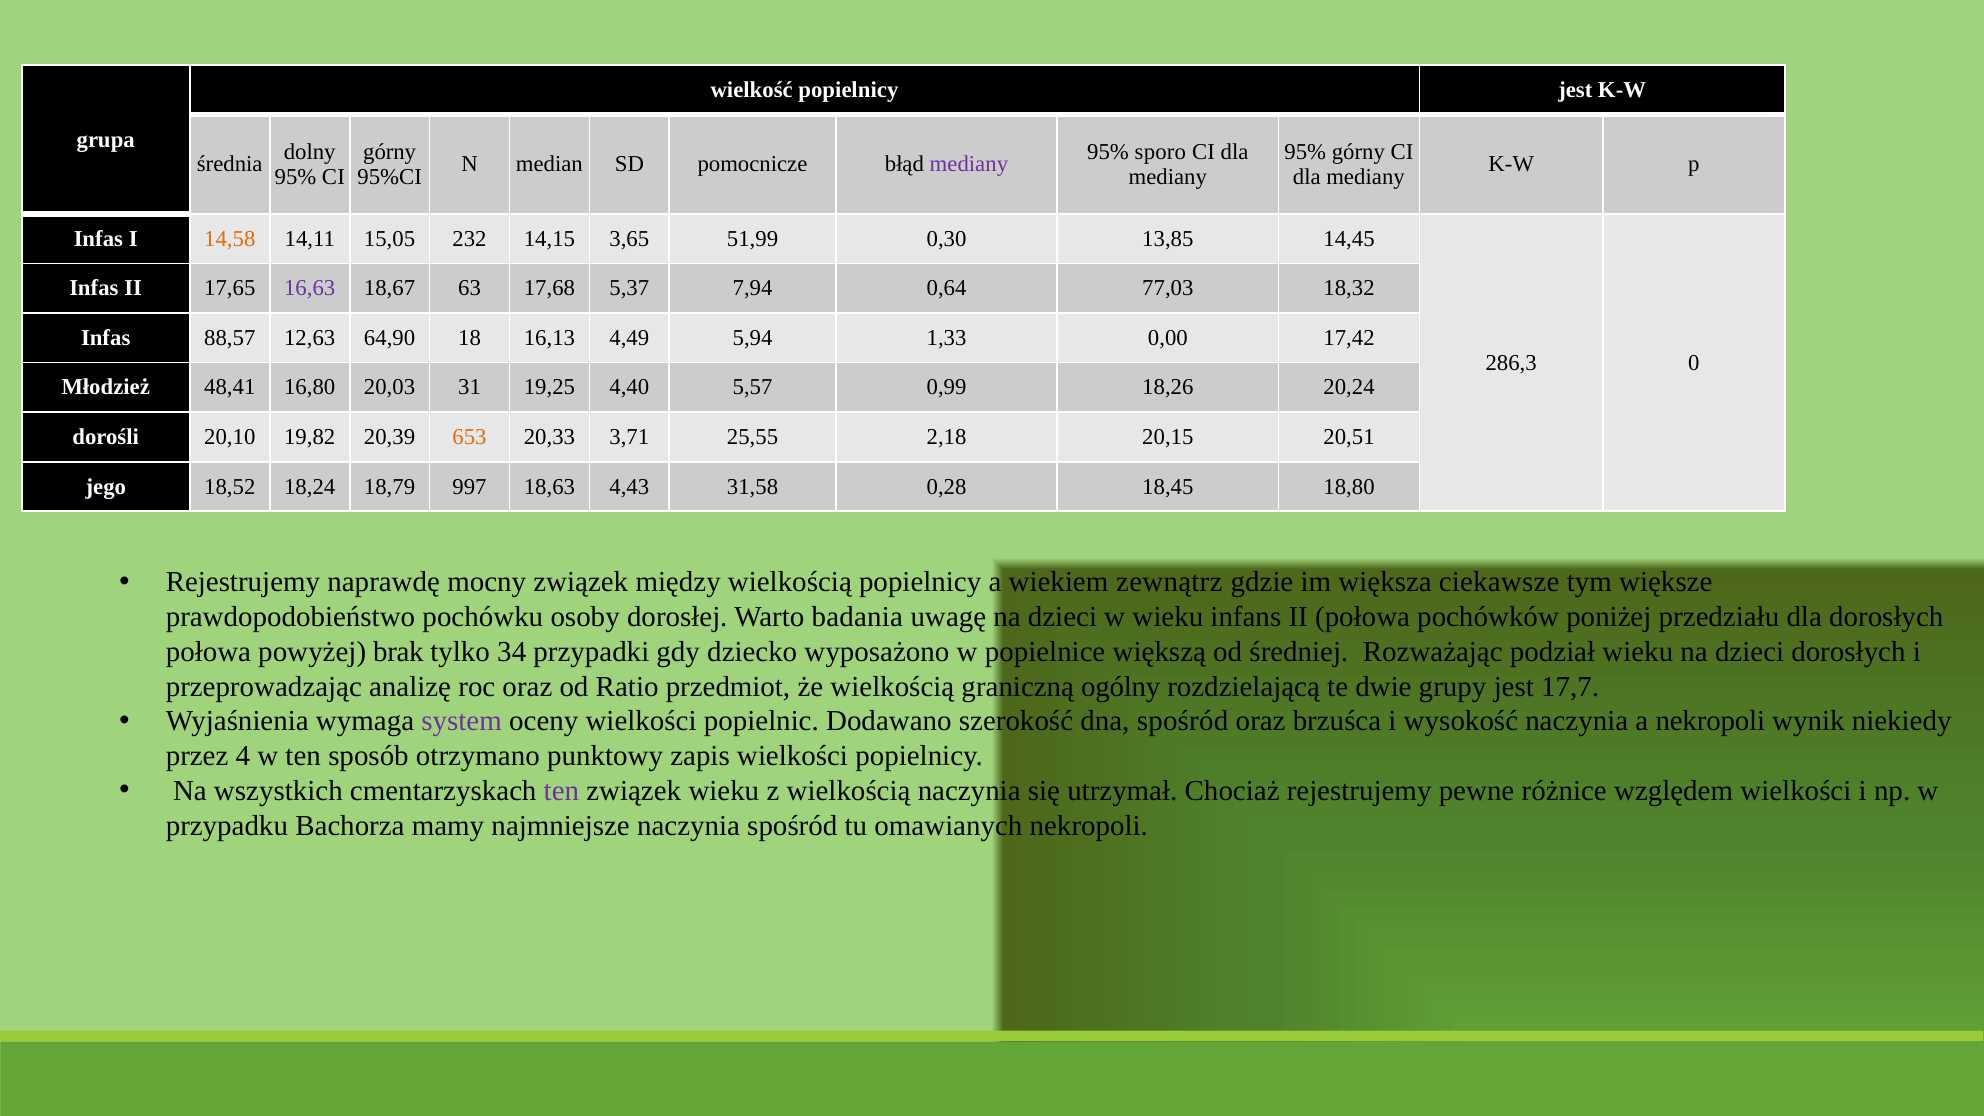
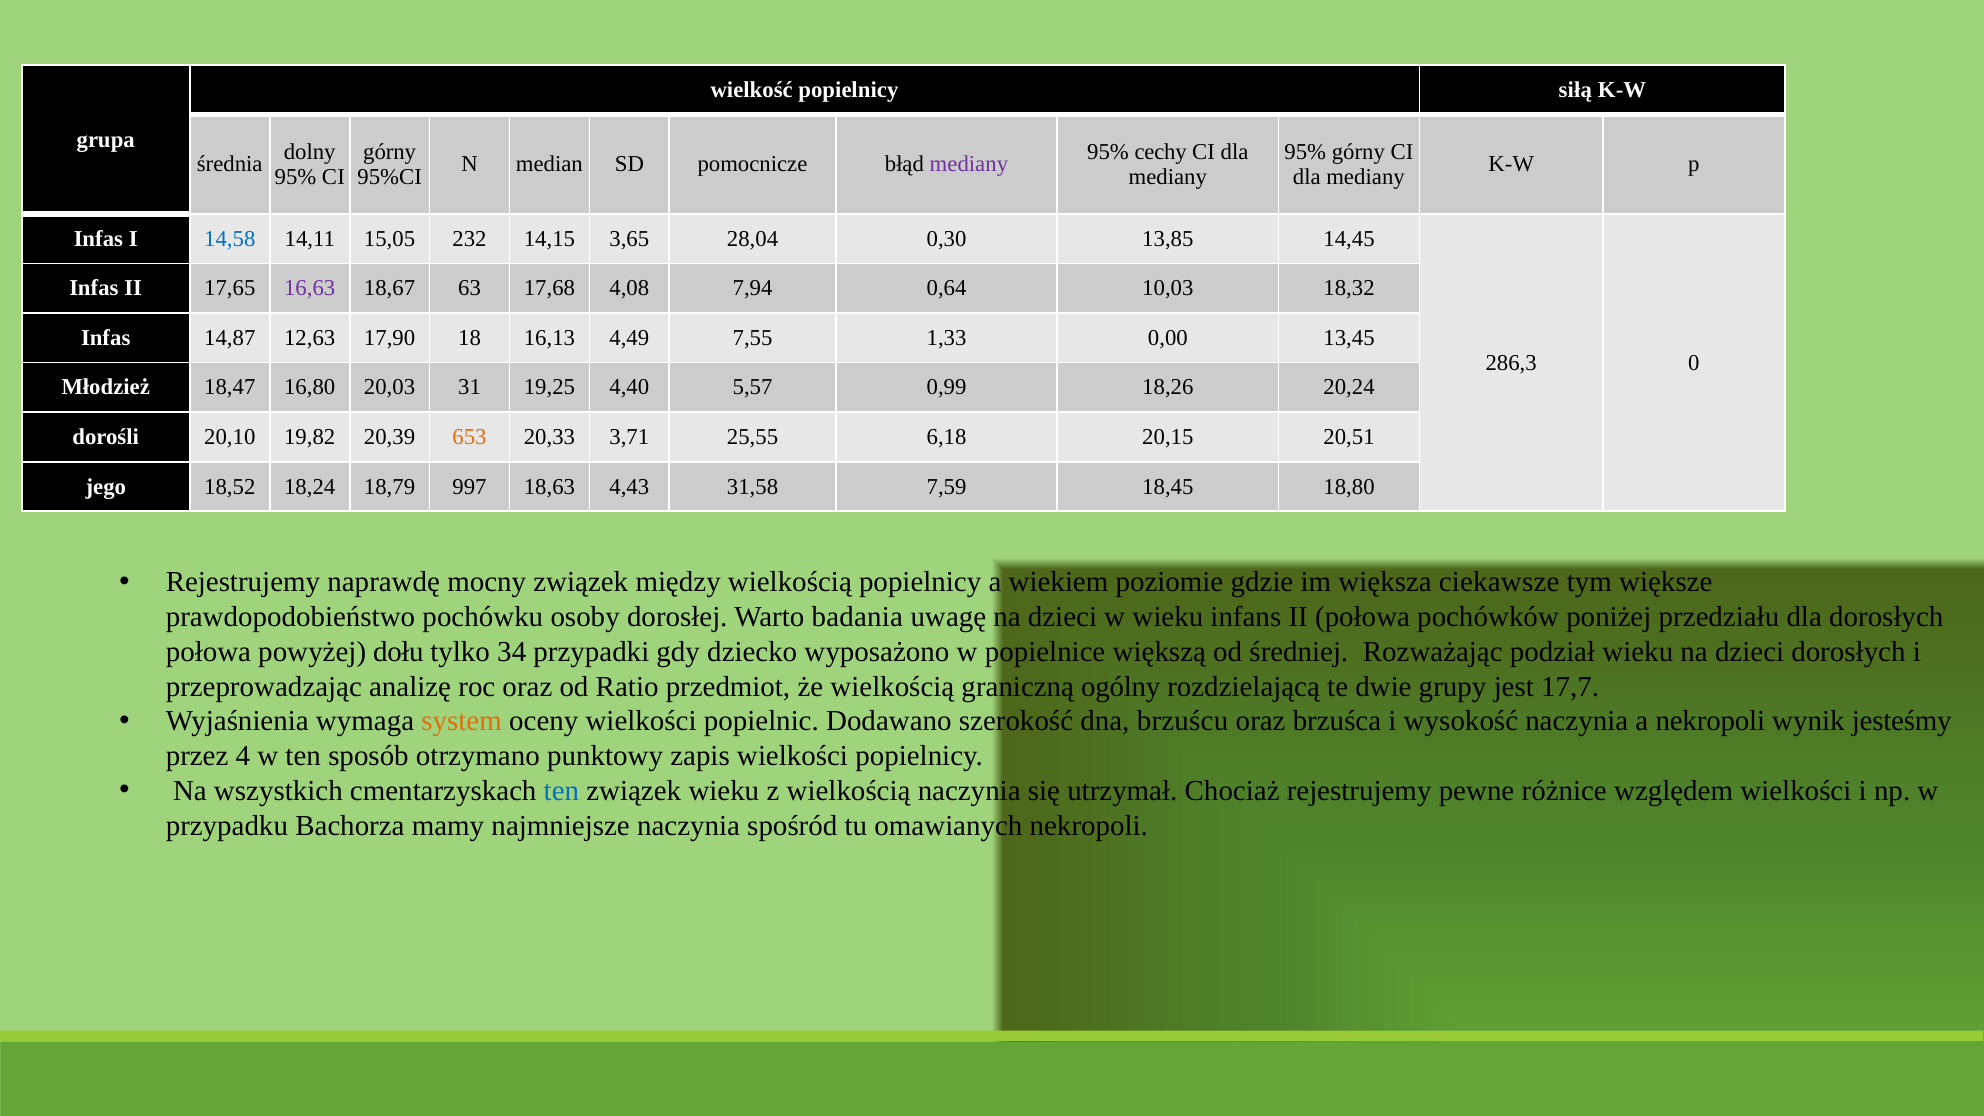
popielnicy jest: jest -> siłą (1575, 90)
sporo: sporo -> cechy (1161, 152)
14,58 colour: orange -> blue (230, 239)
51,99: 51,99 -> 28,04 (753, 239)
5,37: 5,37 -> 4,08 (629, 288)
77,03: 77,03 -> 10,03 (1168, 288)
88,57: 88,57 -> 14,87 (230, 338)
64,90: 64,90 -> 17,90 (390, 338)
5,94: 5,94 -> 7,55 (753, 338)
17,42: 17,42 -> 13,45 (1349, 338)
48,41: 48,41 -> 18,47 (230, 387)
2,18: 2,18 -> 6,18 (947, 437)
0,28: 0,28 -> 7,59 (947, 487)
zewnątrz: zewnątrz -> poziomie (1169, 582)
brak: brak -> dołu (398, 652)
system colour: purple -> orange (462, 721)
dna spośród: spośród -> brzuścu (1183, 721)
niekiedy: niekiedy -> jesteśmy (1902, 721)
ten colour: purple -> blue (561, 791)
